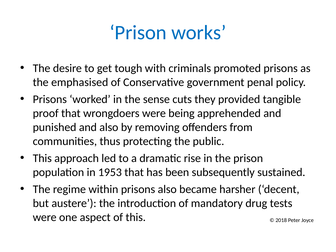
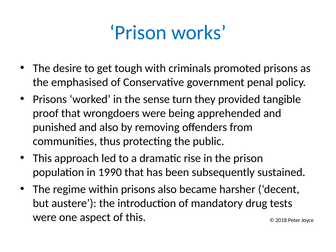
cuts: cuts -> turn (182, 99)
1953: 1953 -> 1990 (110, 172)
